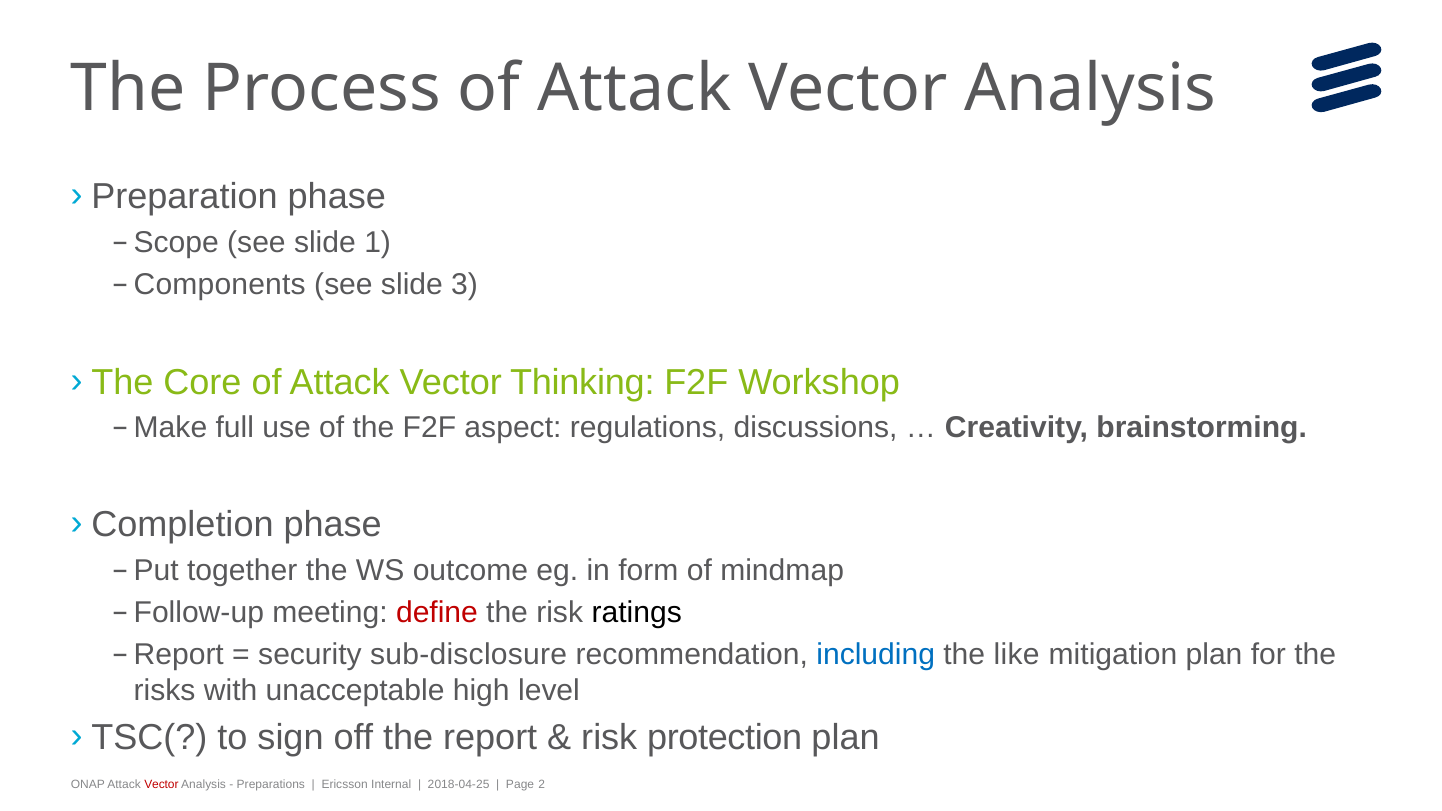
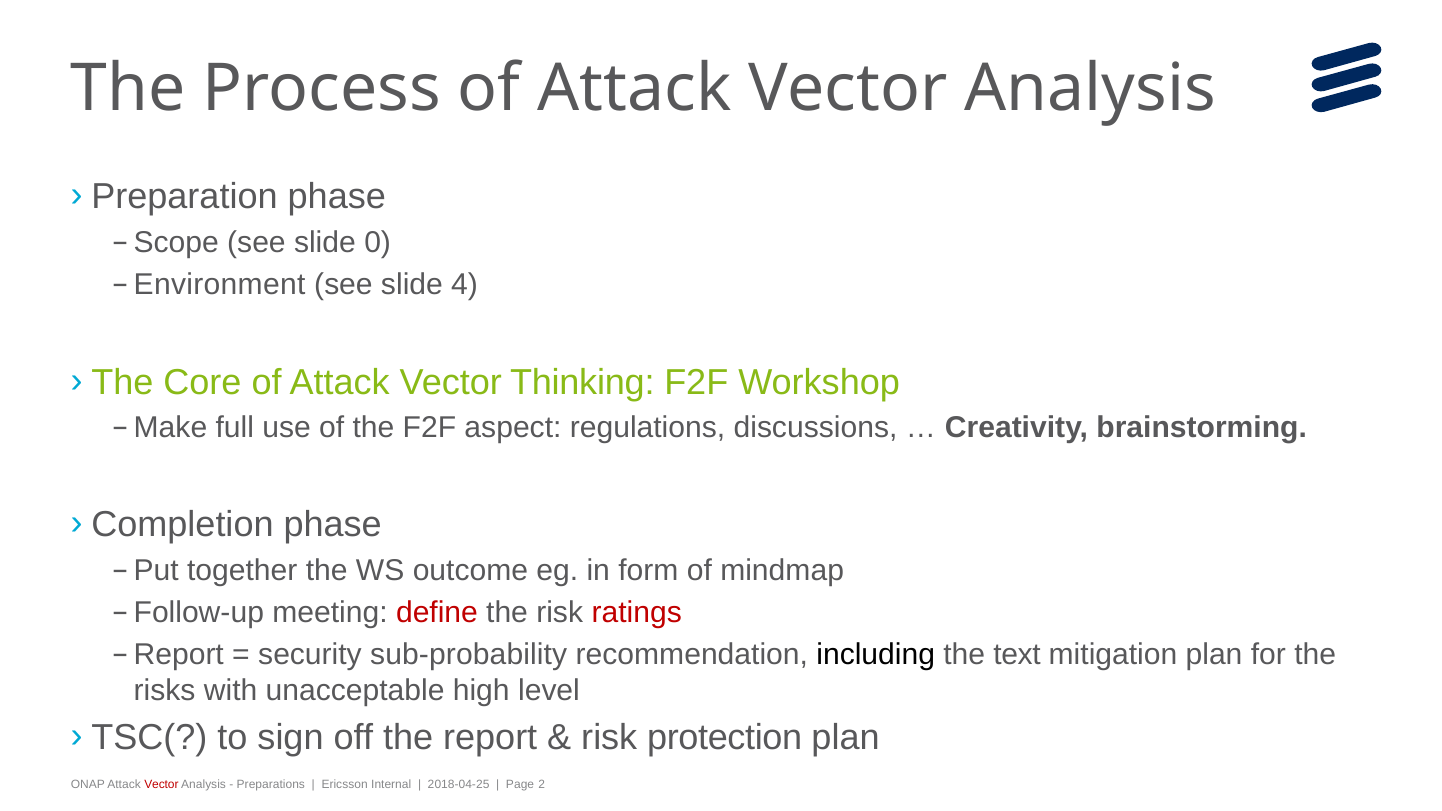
1: 1 -> 0 (378, 242)
Components: Components -> Environment (220, 284)
3: 3 -> 4 (465, 284)
ratings colour: black -> red (637, 612)
sub-disclosure: sub-disclosure -> sub-probability (469, 655)
including colour: blue -> black (876, 655)
like: like -> text (1017, 655)
